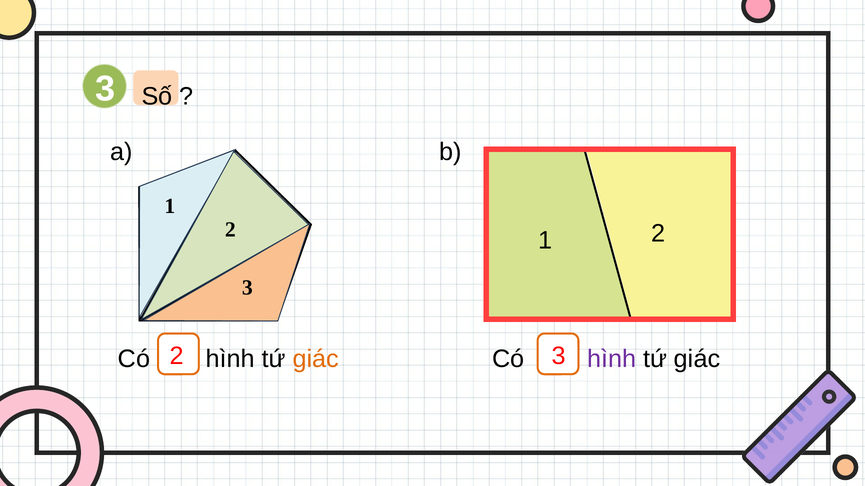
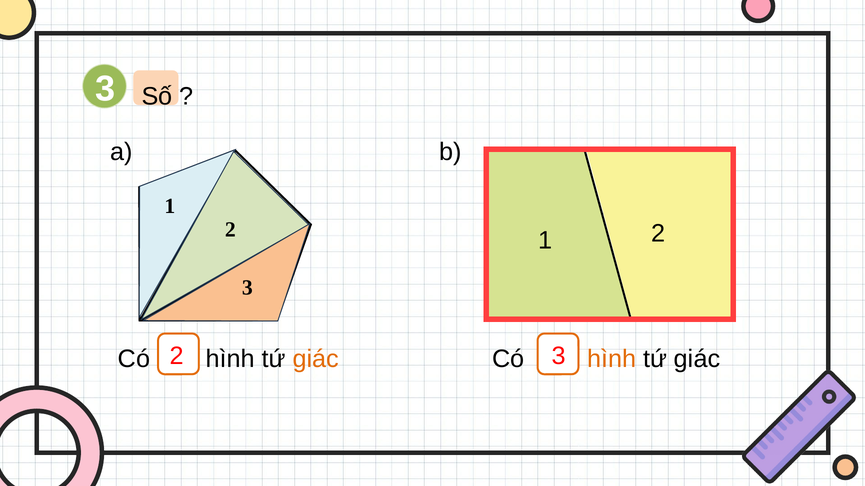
hình colour: purple -> orange (612, 359)
